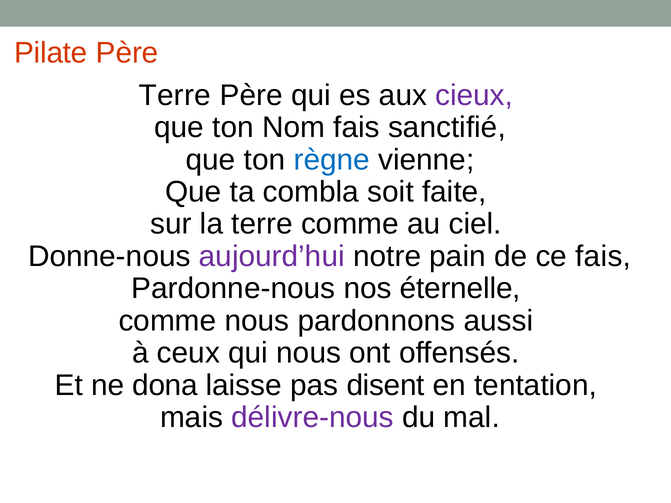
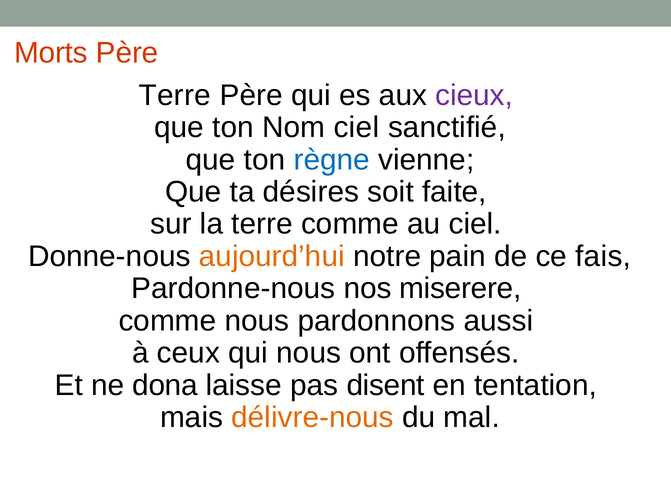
Pilate: Pilate -> Morts (51, 53)
Nom fais: fais -> ciel (356, 128)
combla: combla -> désires (311, 192)
aujourd’hui colour: purple -> orange (272, 256)
éternelle: éternelle -> miserere (460, 289)
délivre-nous colour: purple -> orange (313, 418)
